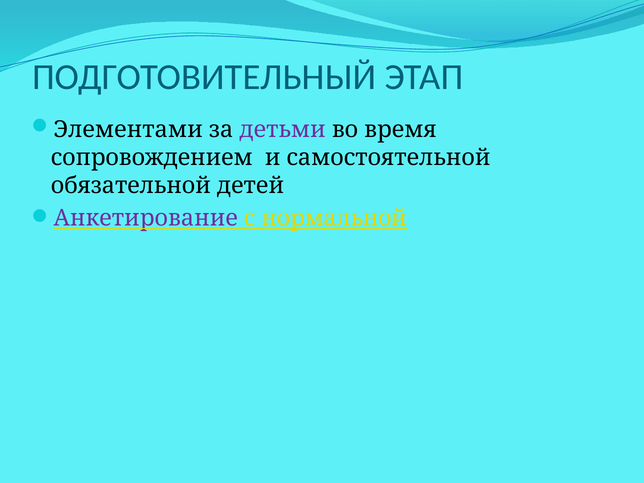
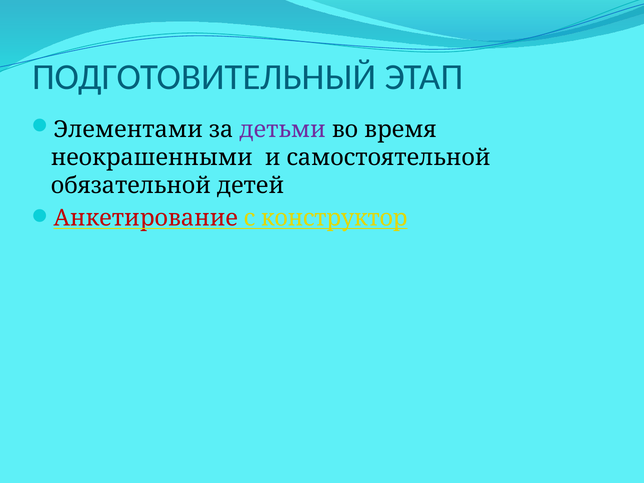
сопровождением: сопровождением -> неокрашенными (152, 157)
Анкетирование colour: purple -> red (146, 218)
нормальной: нормальной -> конструктор (334, 218)
